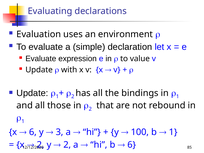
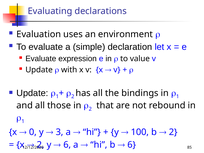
6: 6 -> 0 (33, 132)
1: 1 -> 2 (173, 132)
2: 2 -> 6 (67, 145)
